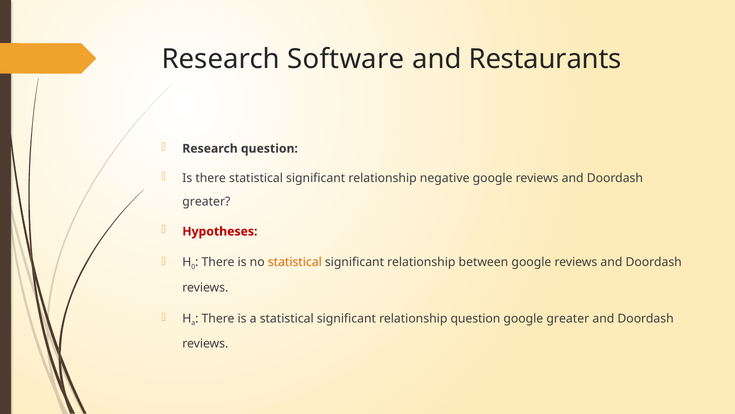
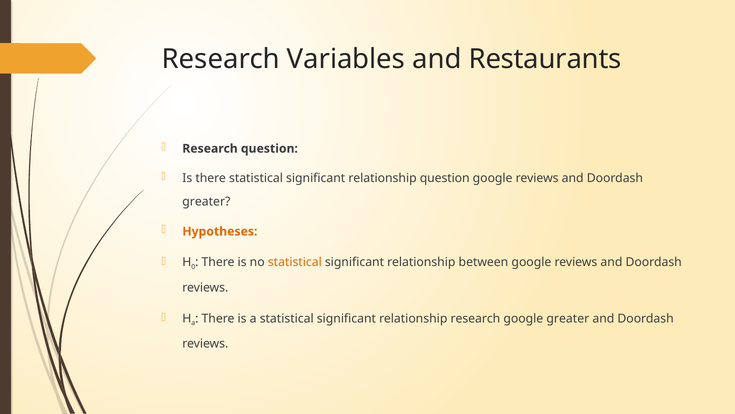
Software: Software -> Variables (346, 59)
relationship negative: negative -> question (445, 178)
Hypotheses colour: red -> orange (220, 231)
relationship question: question -> research (475, 318)
